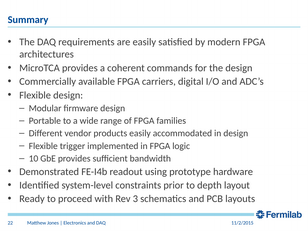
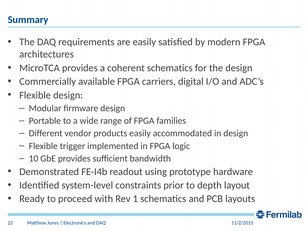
coherent commands: commands -> schematics (170, 68)
3: 3 -> 1 (135, 199)
